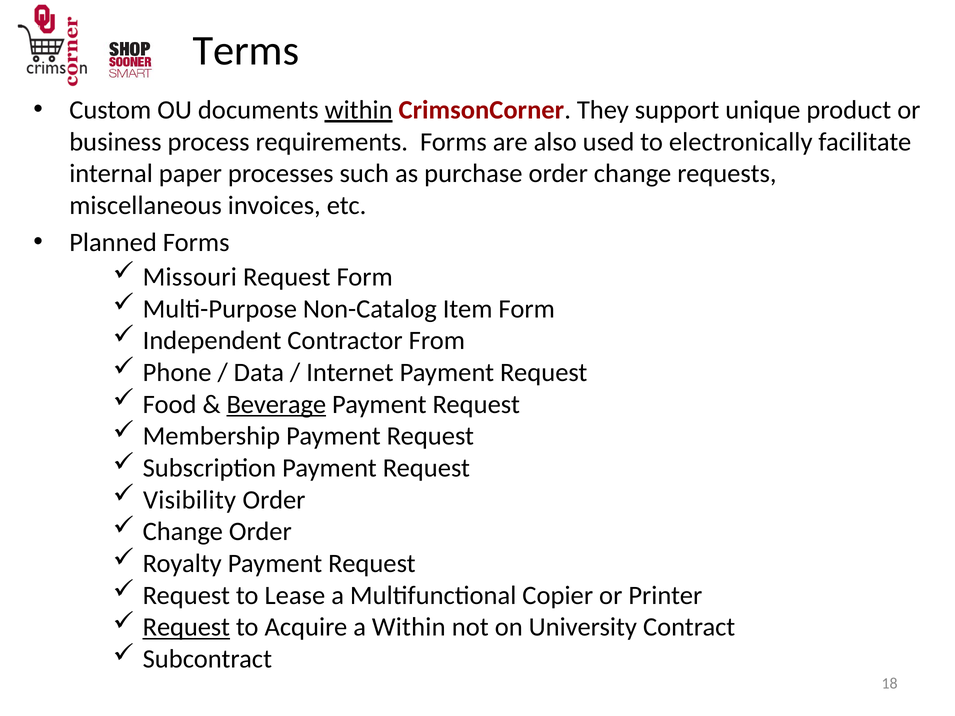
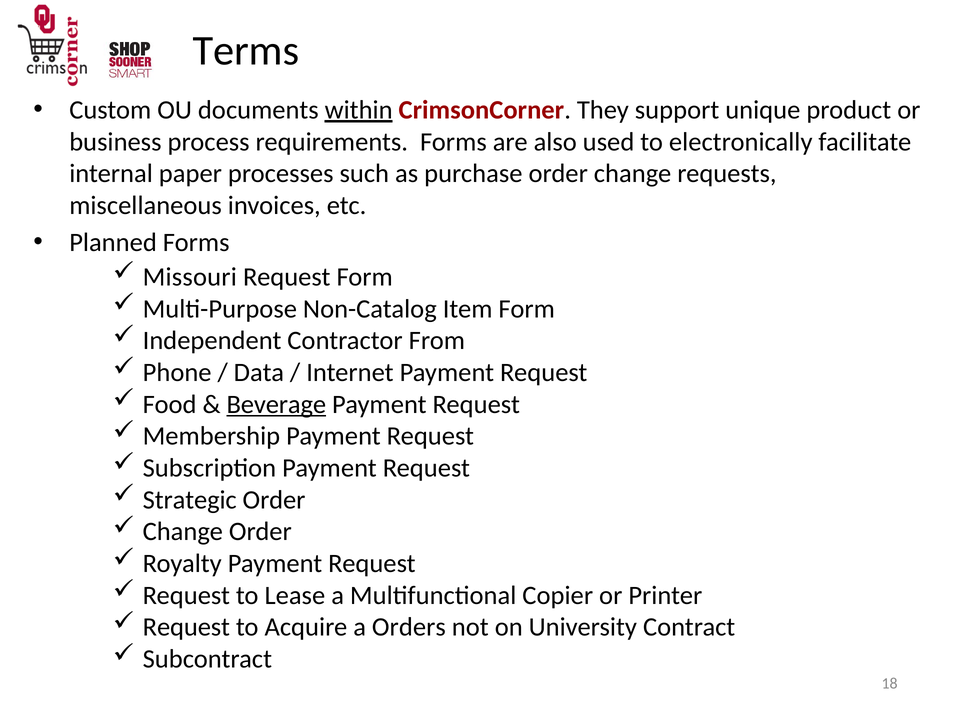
Visibility: Visibility -> Strategic (190, 500)
Request underline: present -> none (186, 627)
a Within: Within -> Orders (409, 627)
